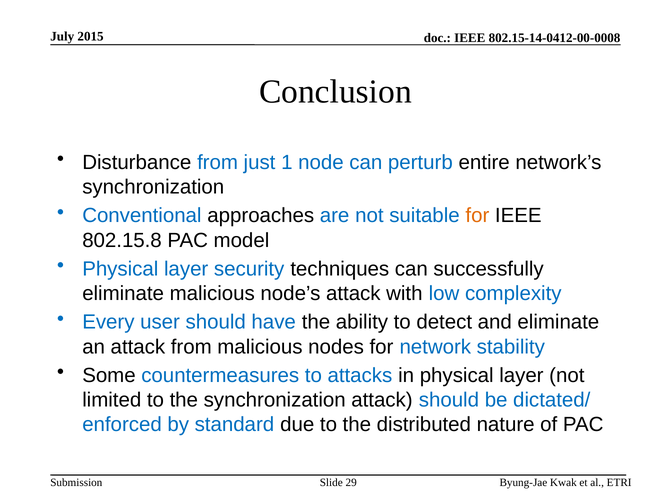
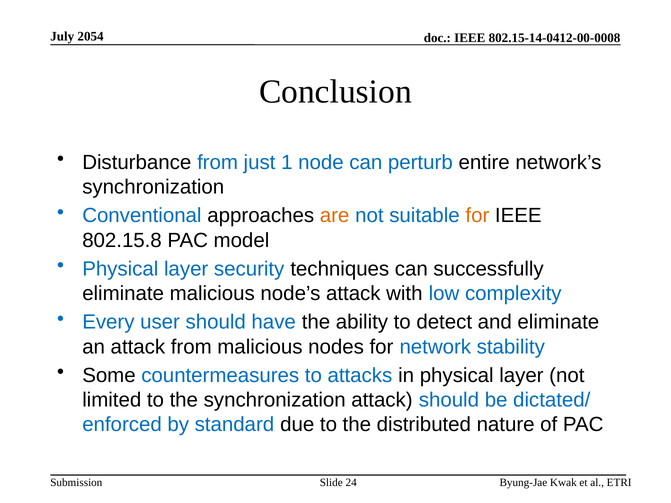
2015: 2015 -> 2054 (91, 37)
are colour: blue -> orange (335, 216)
29: 29 -> 24 (351, 483)
